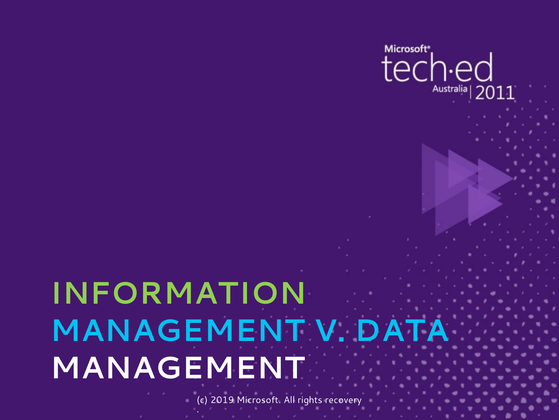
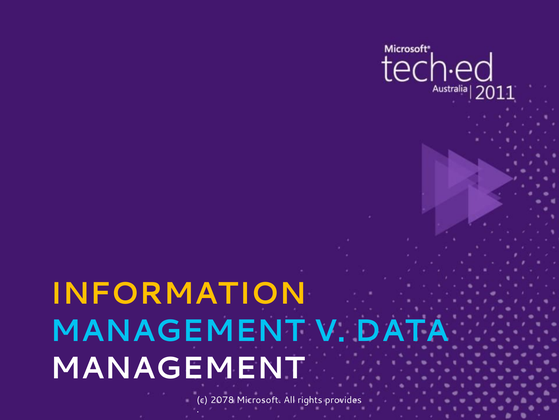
INFORMATION colour: light green -> yellow (178, 293)
2019: 2019 -> 2078 (222, 399)
recovery: recovery -> provides (343, 399)
